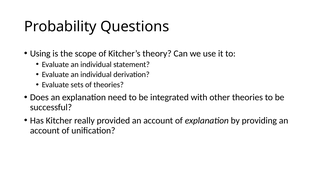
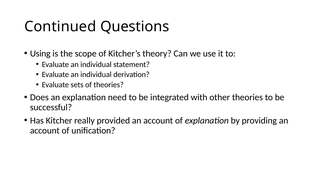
Probability: Probability -> Continued (60, 27)
